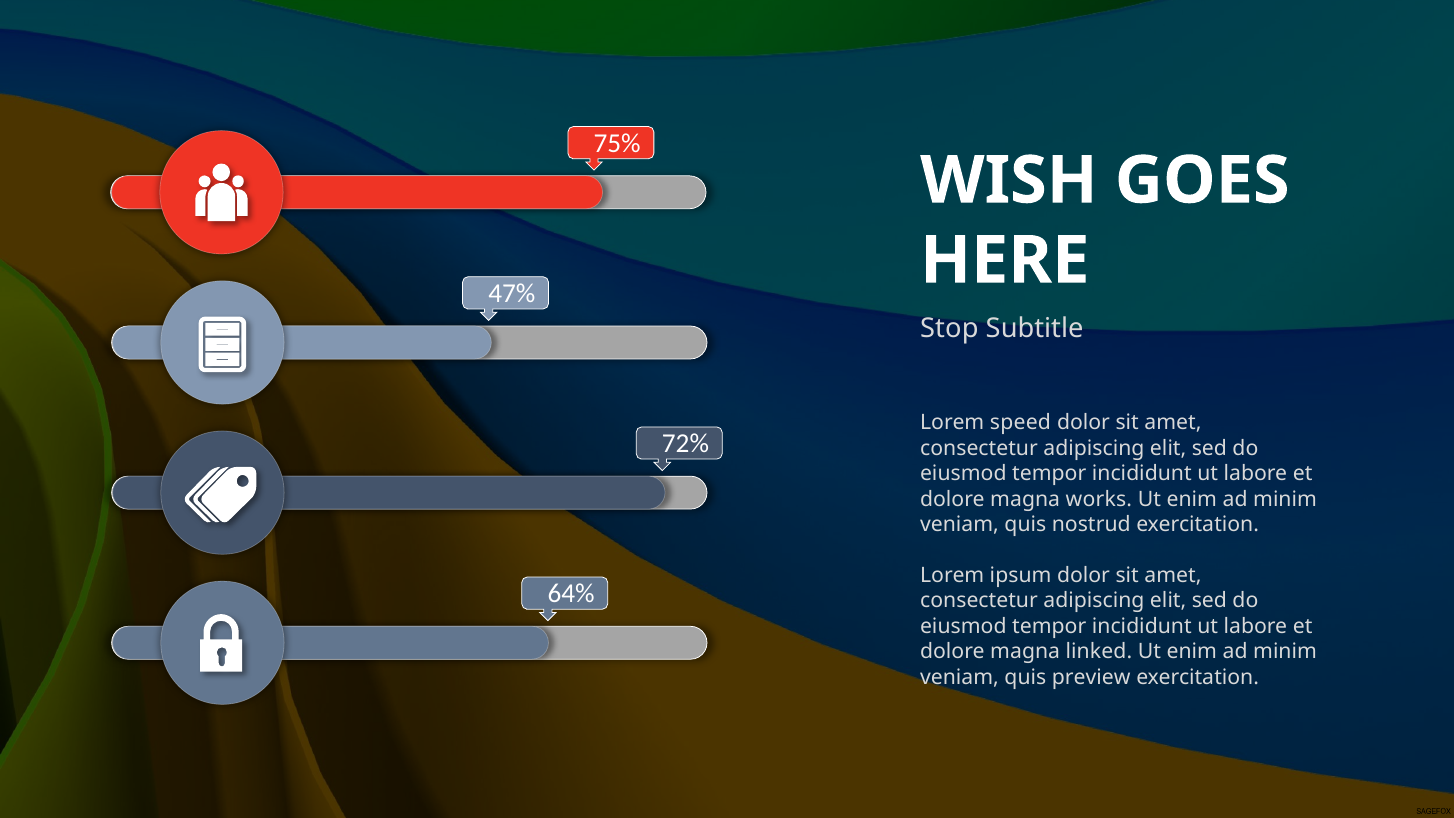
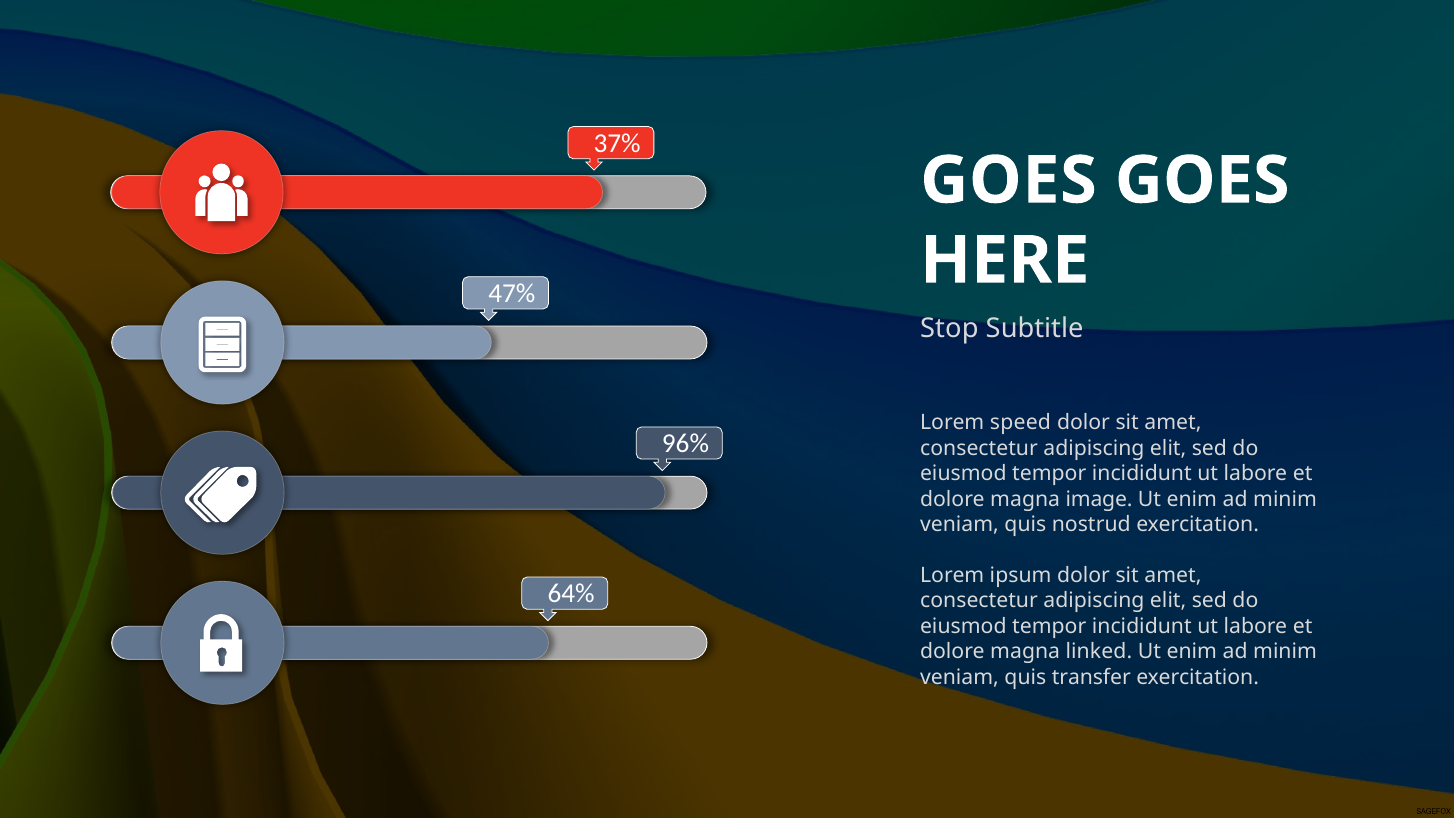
75%: 75% -> 37% (617, 143)
WISH: WISH -> GOES (1009, 181)
72%: 72% -> 96% (685, 443)
works: works -> image (1099, 499)
preview: preview -> transfer (1091, 677)
